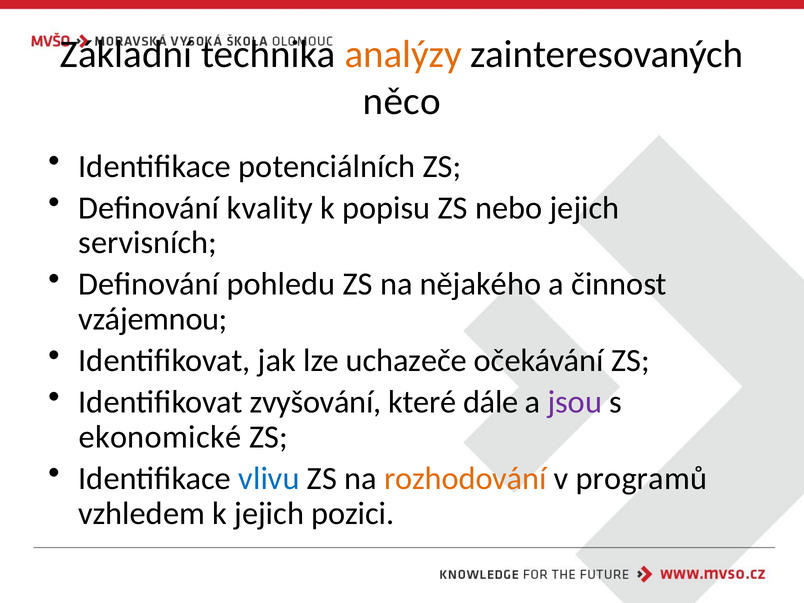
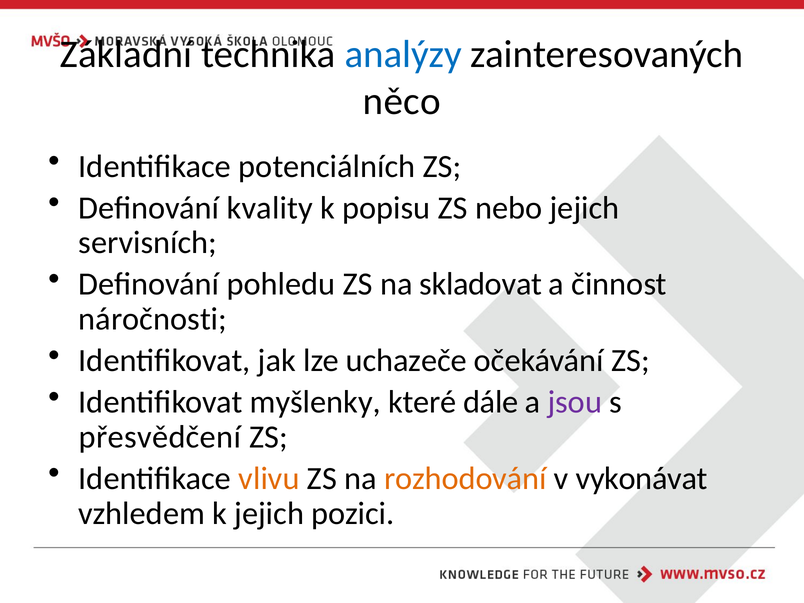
analýzy colour: orange -> blue (403, 54)
nějakého: nějakého -> skladovat (481, 284)
vzájemnou: vzájemnou -> náročnosti (153, 319)
zvyšování: zvyšování -> myšlenky (315, 402)
ekonomické: ekonomické -> přesvědčení (160, 437)
vlivu colour: blue -> orange (269, 478)
programů: programů -> vykonávat (642, 478)
